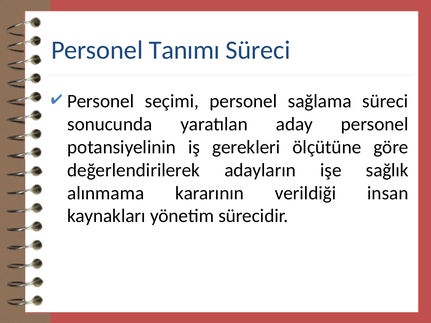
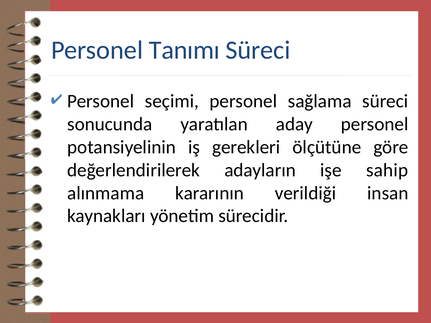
sağlık: sağlık -> sahip (387, 170)
